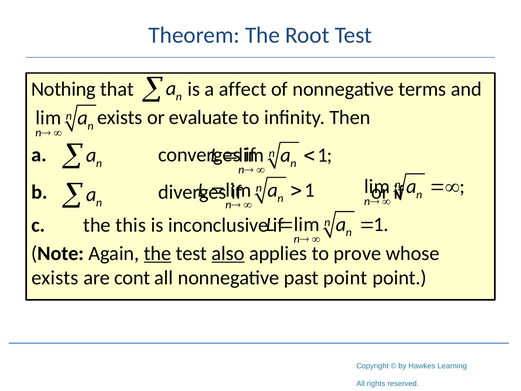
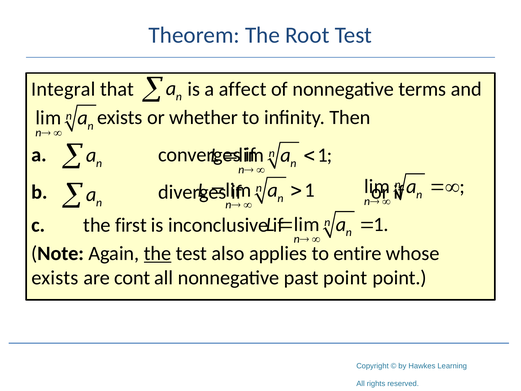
Nothing: Nothing -> Integral (63, 89)
evaluate: evaluate -> whether (204, 117)
this: this -> first (131, 225)
also underline: present -> none (228, 253)
prove: prove -> entire (358, 253)
